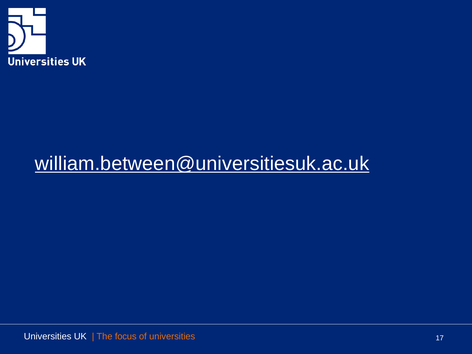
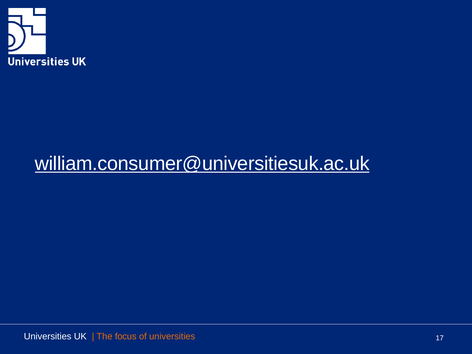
william.between@universitiesuk.ac.uk: william.between@universitiesuk.ac.uk -> william.consumer@universitiesuk.ac.uk (202, 164)
